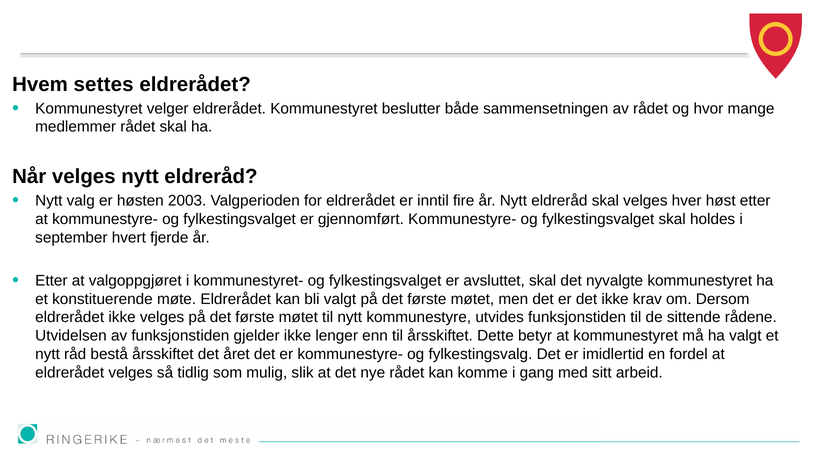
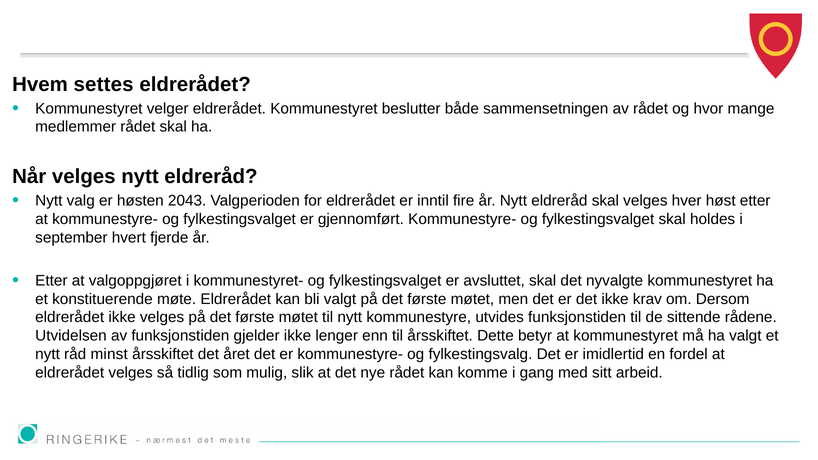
2003: 2003 -> 2043 (187, 201)
bestå: bestå -> minst (109, 354)
